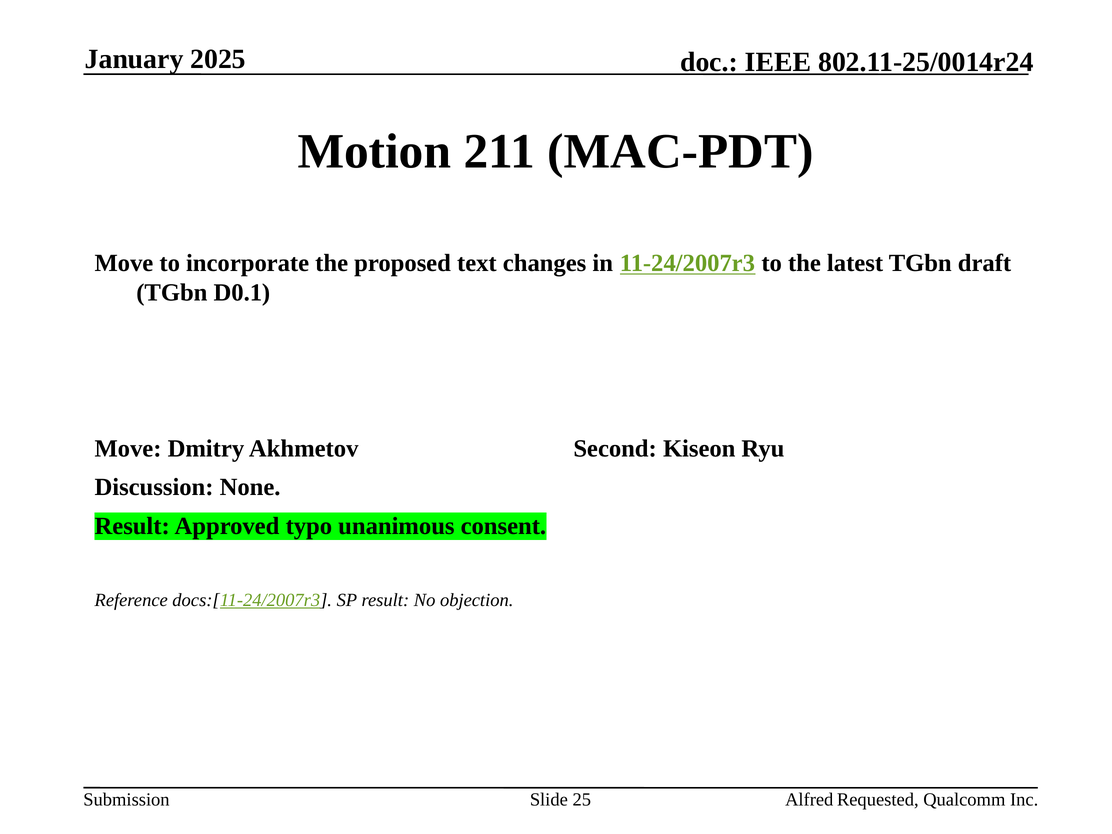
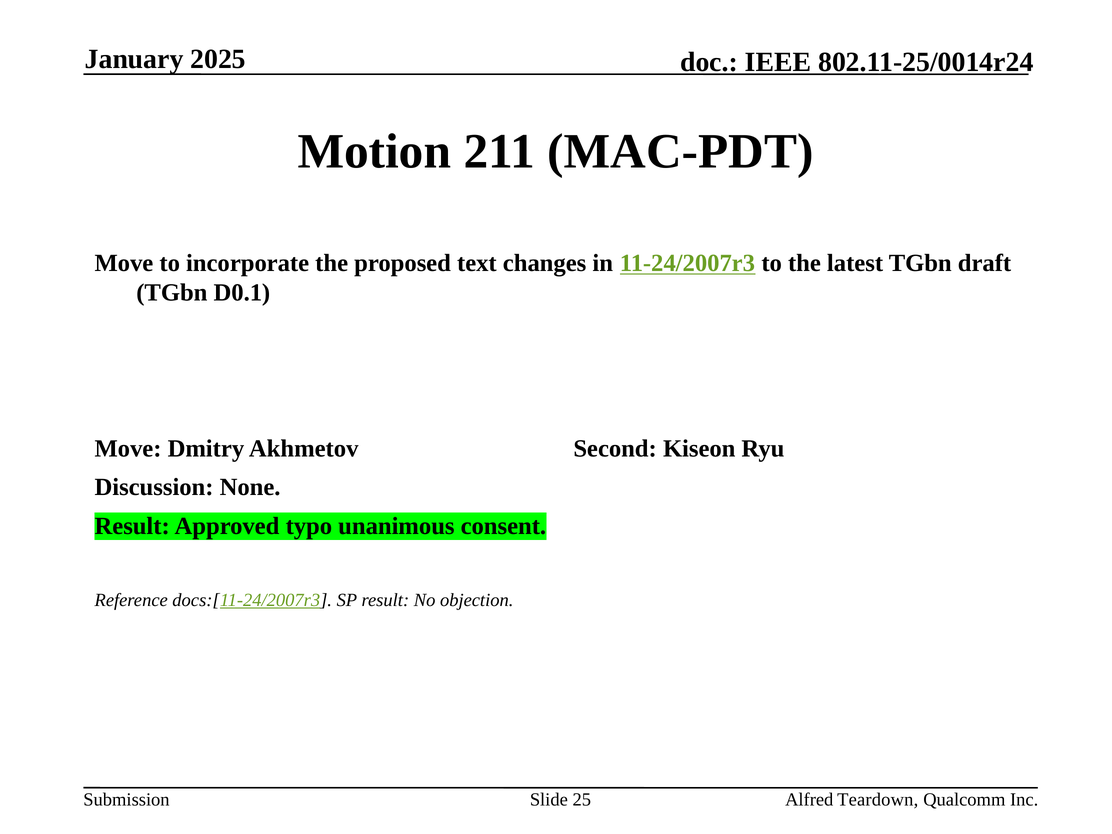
Requested: Requested -> Teardown (878, 800)
